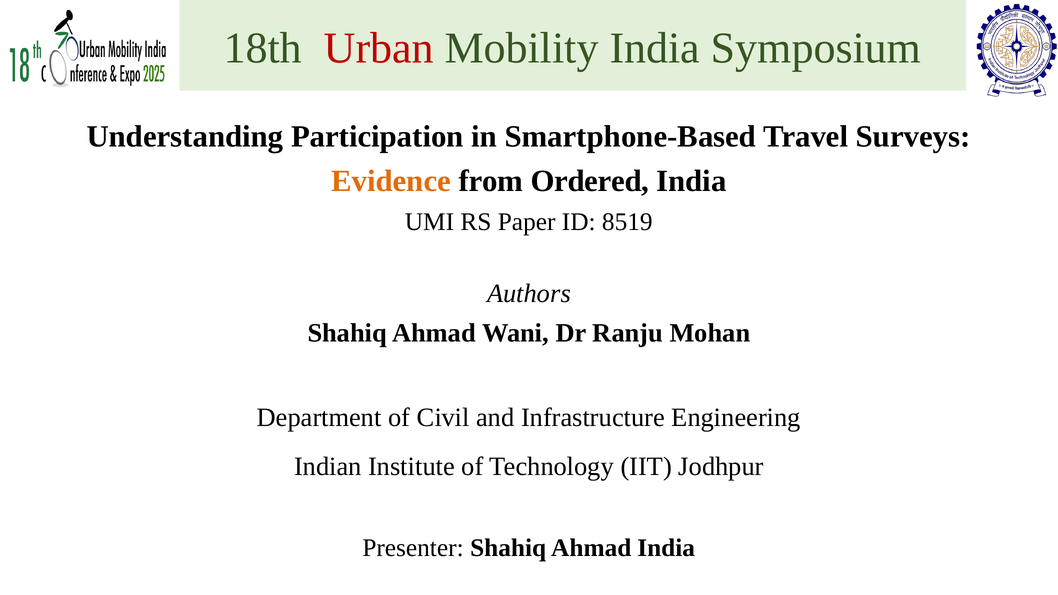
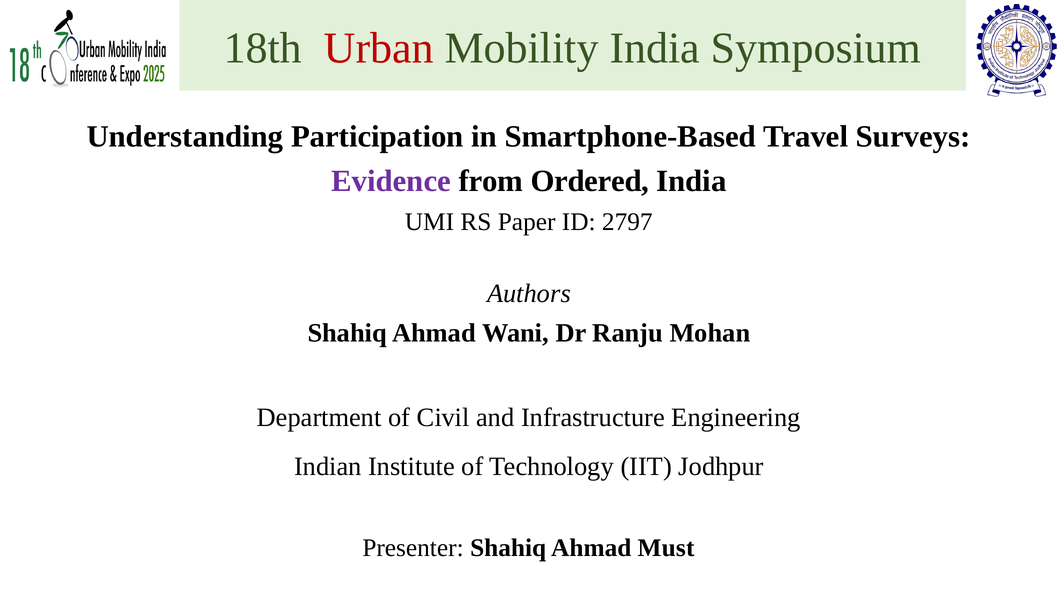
Evidence colour: orange -> purple (391, 181)
8519: 8519 -> 2797 (627, 222)
Ahmad India: India -> Must (666, 548)
